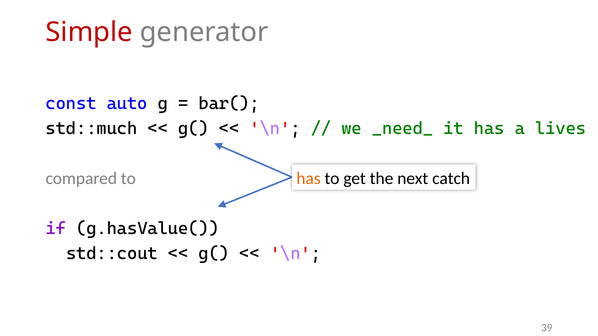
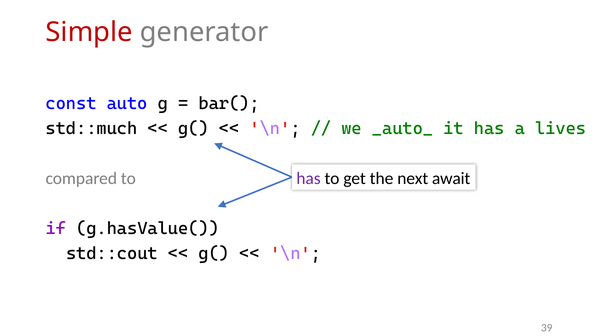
_need_: _need_ -> _auto_ (403, 129)
has colour: orange -> purple (308, 179)
catch: catch -> await (451, 179)
